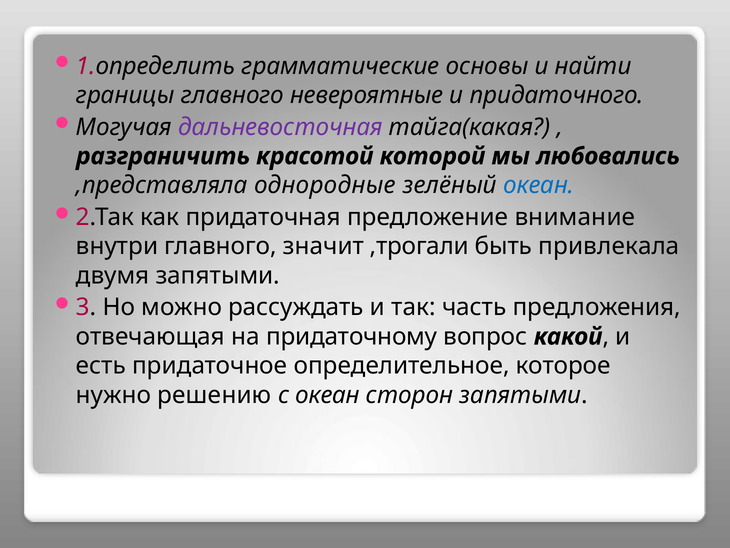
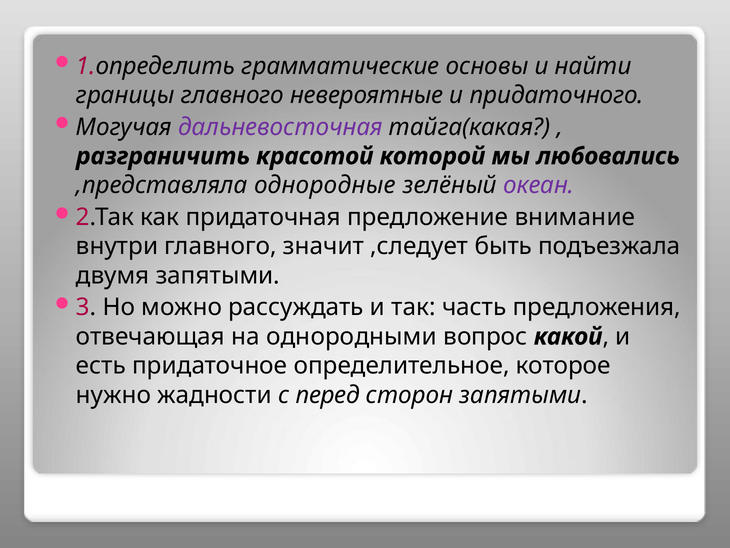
океан colour: blue -> purple (539, 185)
,трогали: ,трогали -> ,следует (419, 246)
привлекала: привлекала -> подъезжала (609, 246)
придаточному: придаточному -> однородными (351, 336)
решению: решению -> жадности (215, 395)
с океан: океан -> перед (328, 395)
